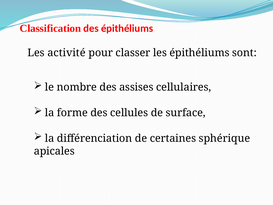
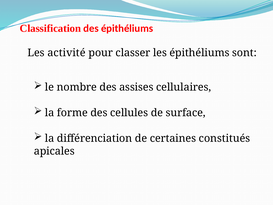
sphérique: sphérique -> constitués (224, 138)
